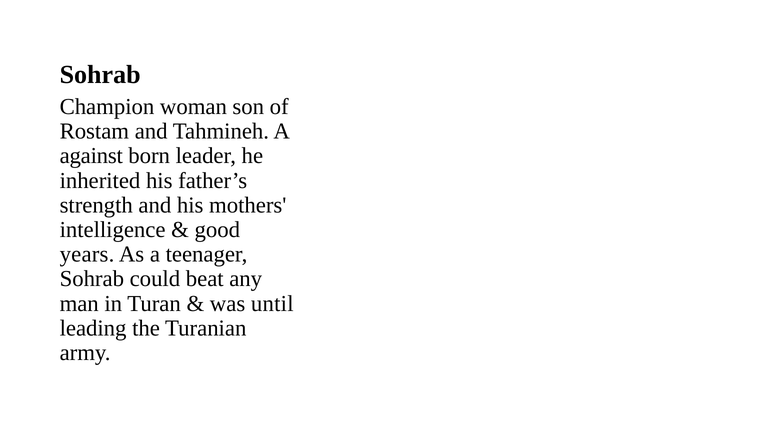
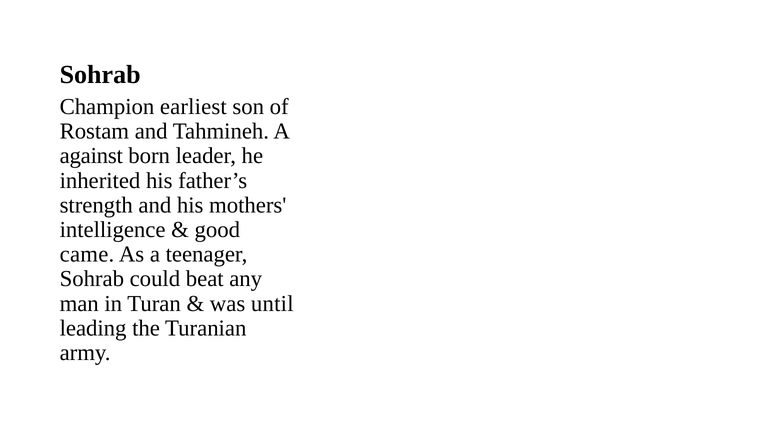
woman: woman -> earliest (193, 107)
years: years -> came (87, 254)
